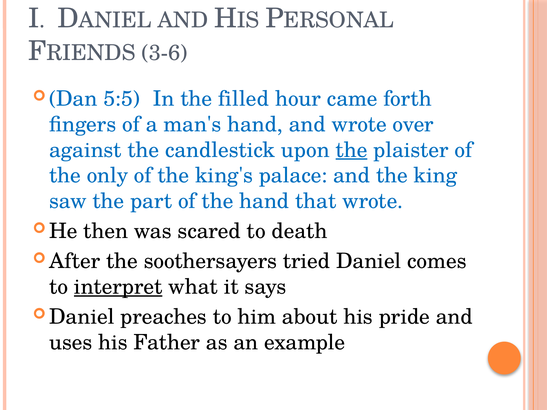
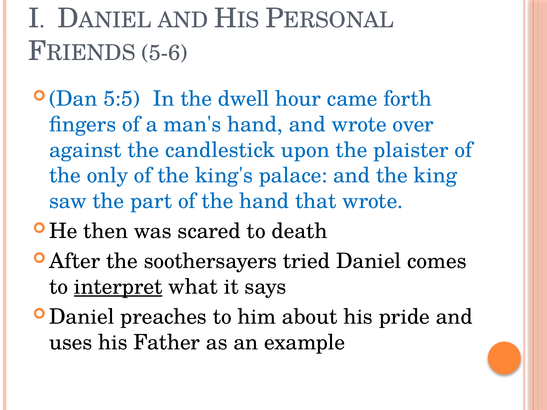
3-6: 3-6 -> 5-6 (165, 53)
filled: filled -> dwell (244, 99)
the underline: present -> none (351, 150)
